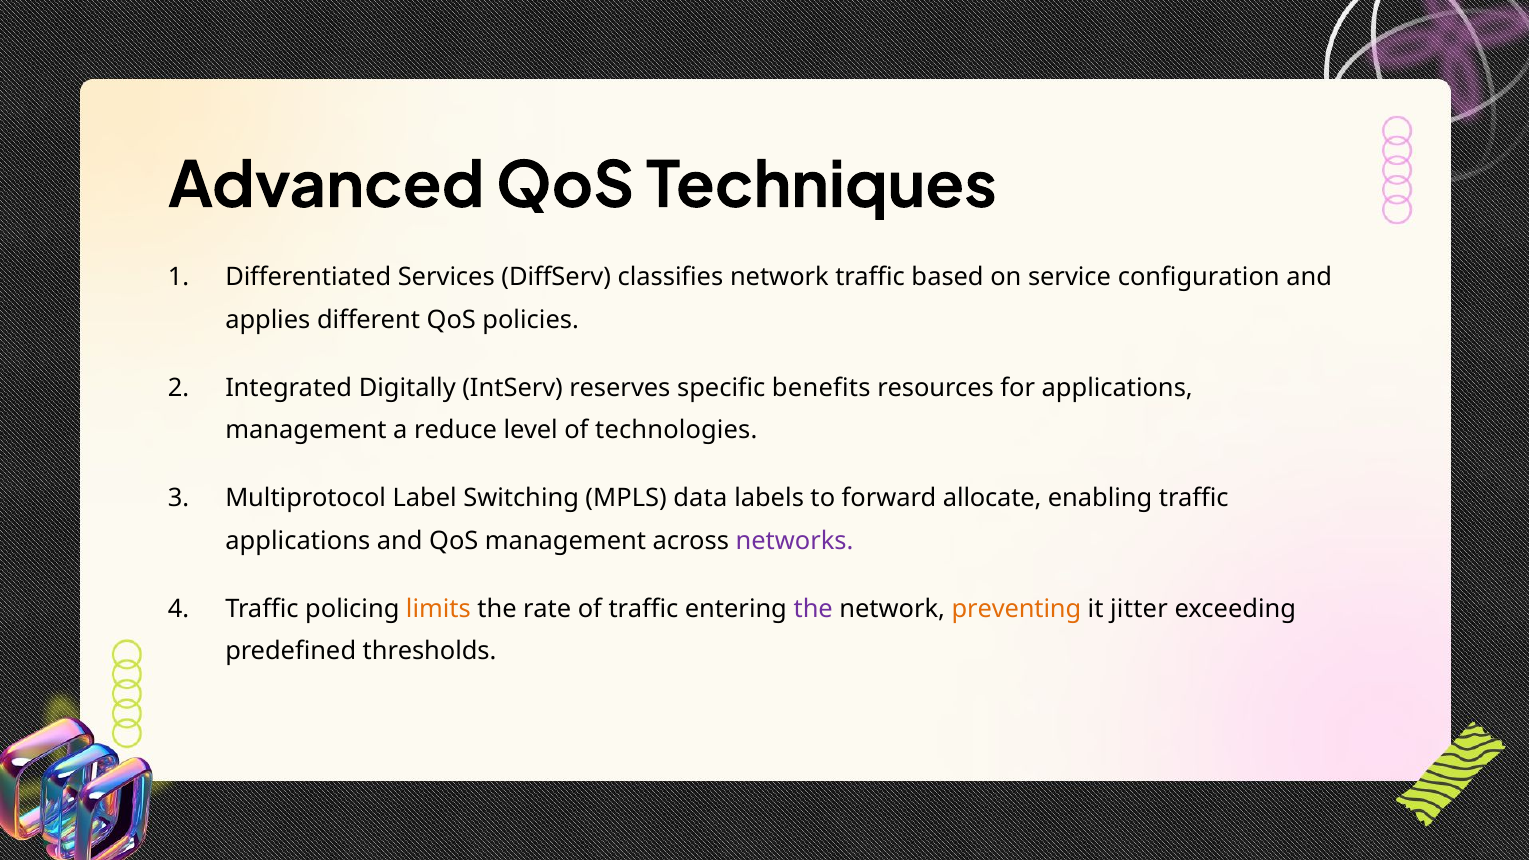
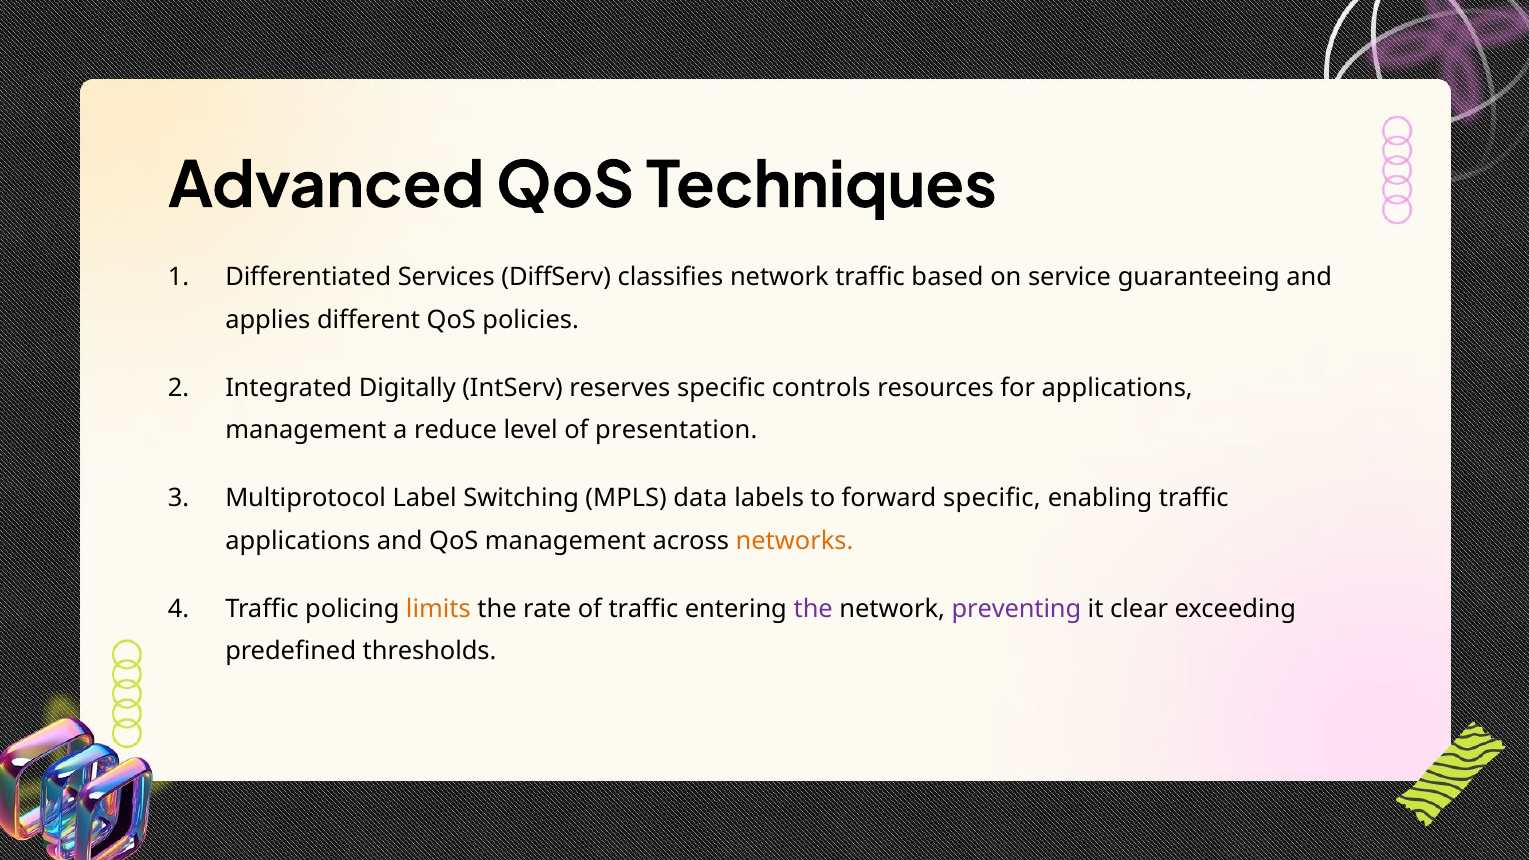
configuration: configuration -> guaranteeing (1199, 277)
benefits: benefits -> controls (821, 388)
technologies: technologies -> presentation (676, 430)
forward allocate: allocate -> specific (992, 498)
networks colour: purple -> orange (795, 541)
preventing colour: orange -> purple (1016, 609)
jitter: jitter -> clear (1139, 609)
